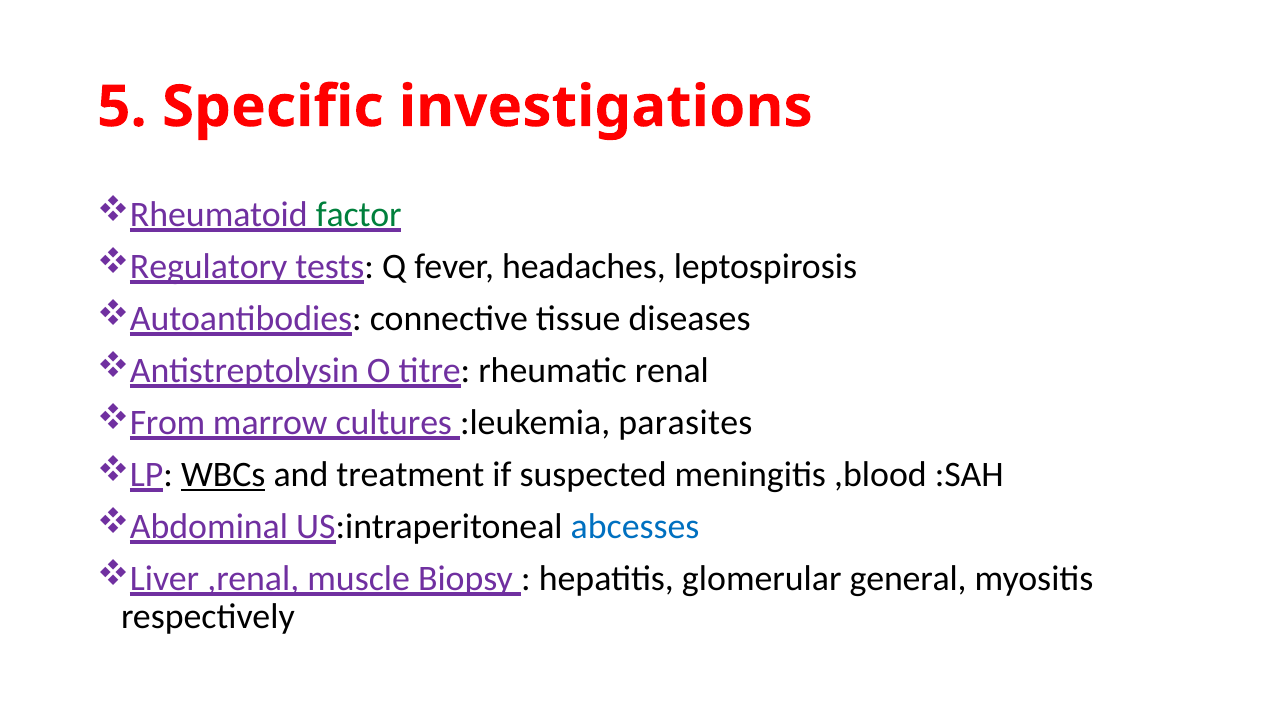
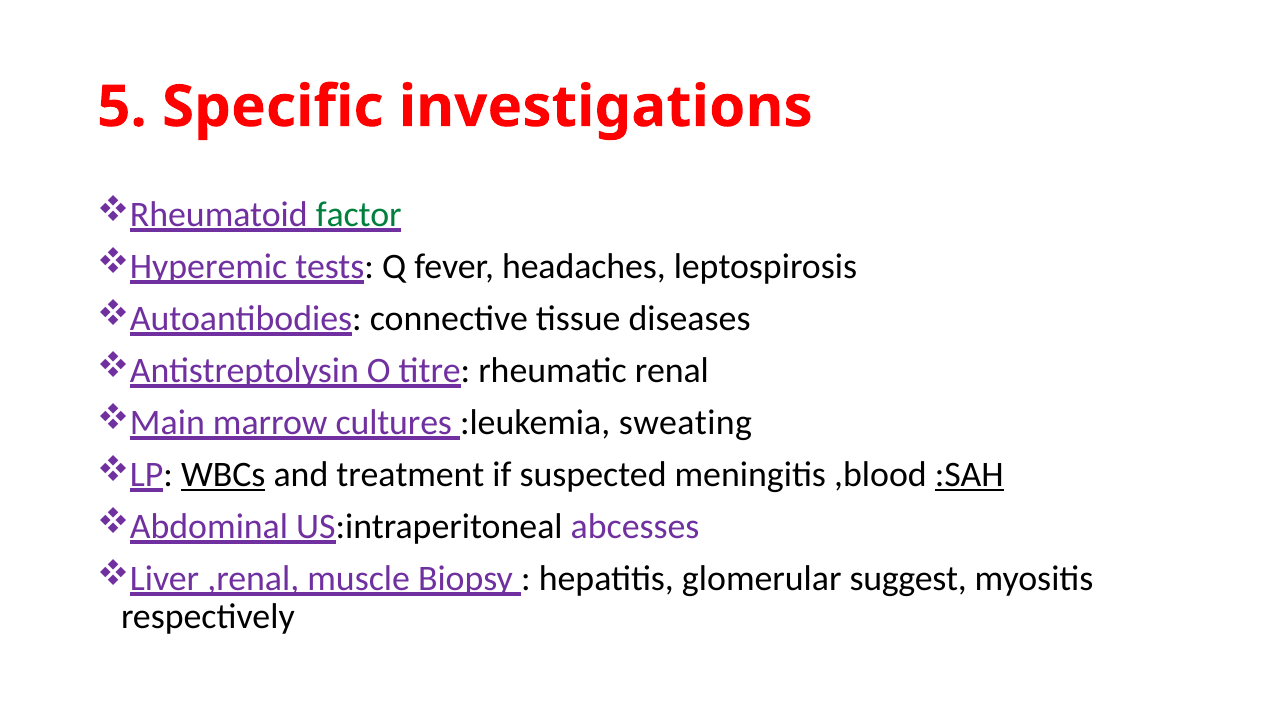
Regulatory: Regulatory -> Hyperemic (209, 267)
From: From -> Main (167, 423)
parasites: parasites -> sweating (685, 423)
:SAH underline: none -> present (969, 475)
abcesses colour: blue -> purple (635, 527)
general: general -> suggest (908, 579)
